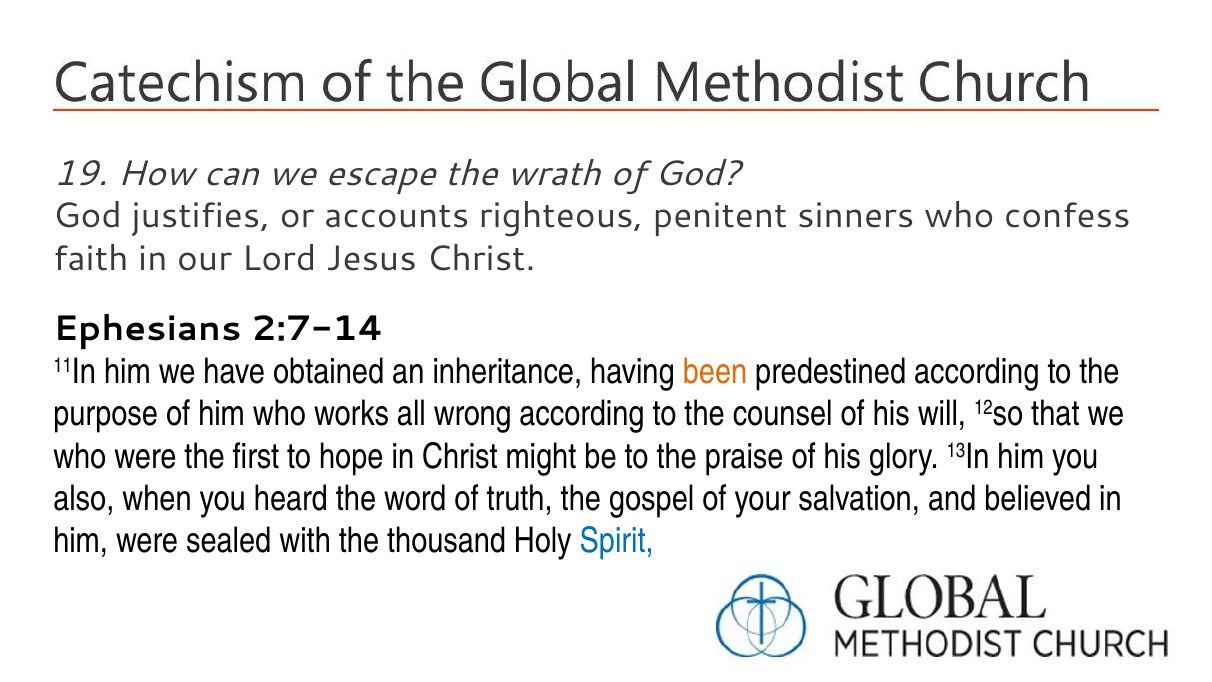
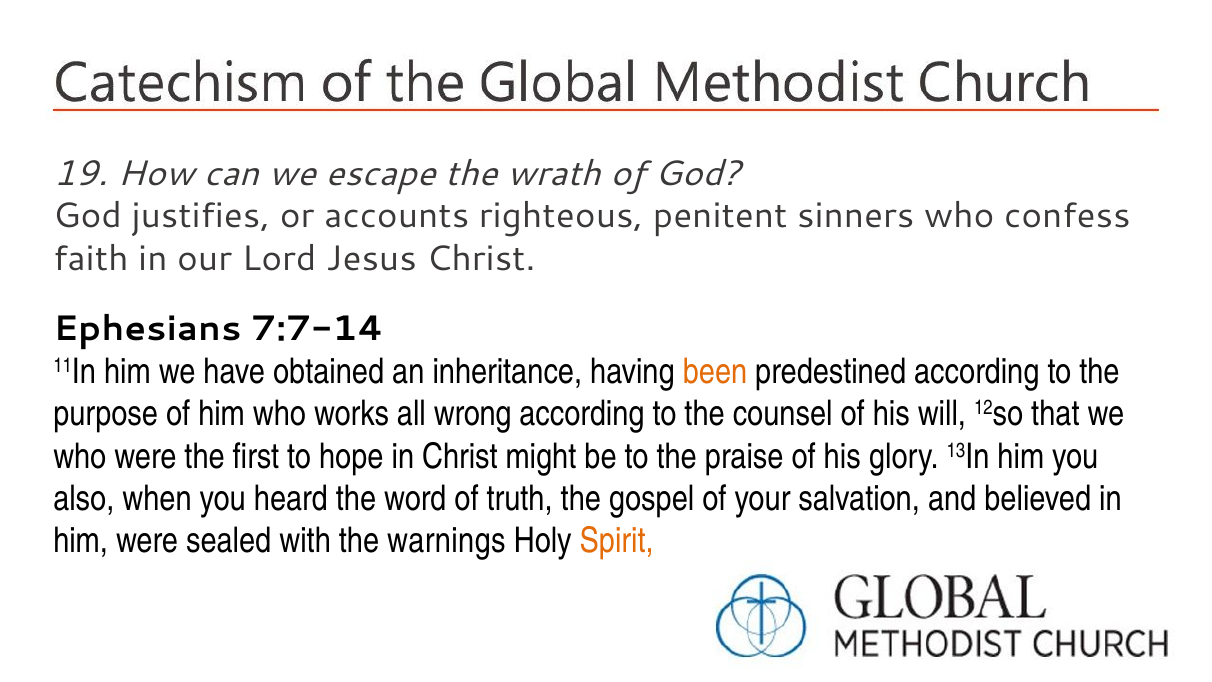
2:7-14: 2:7-14 -> 7:7-14 (318, 329)
thousand: thousand -> warnings (446, 541)
Spirit colour: blue -> orange (617, 541)
